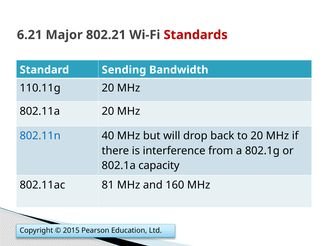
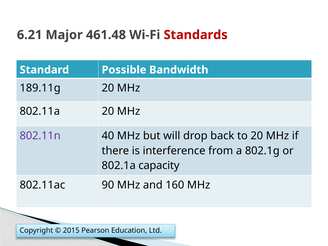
802.21: 802.21 -> 461.48 (106, 35)
Sending: Sending -> Possible (124, 70)
110.11g: 110.11g -> 189.11g (40, 88)
802.11n colour: blue -> purple (40, 136)
81: 81 -> 90 (108, 185)
